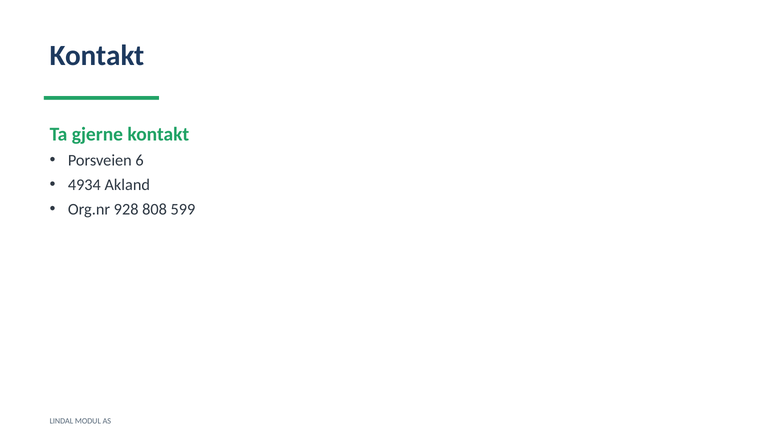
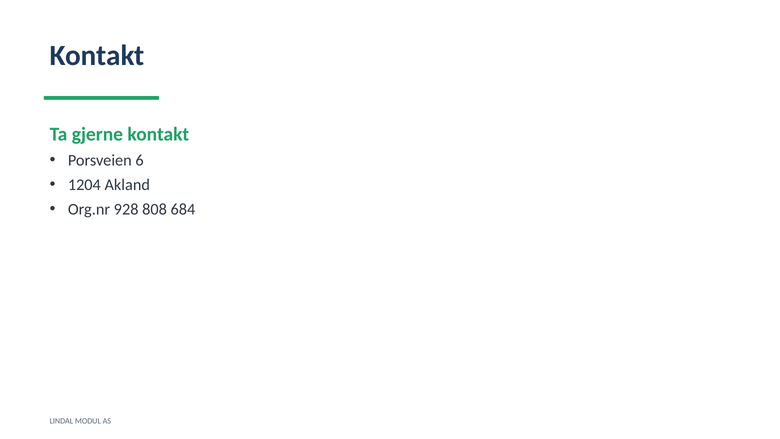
4934: 4934 -> 1204 (84, 185)
599: 599 -> 684 (183, 209)
